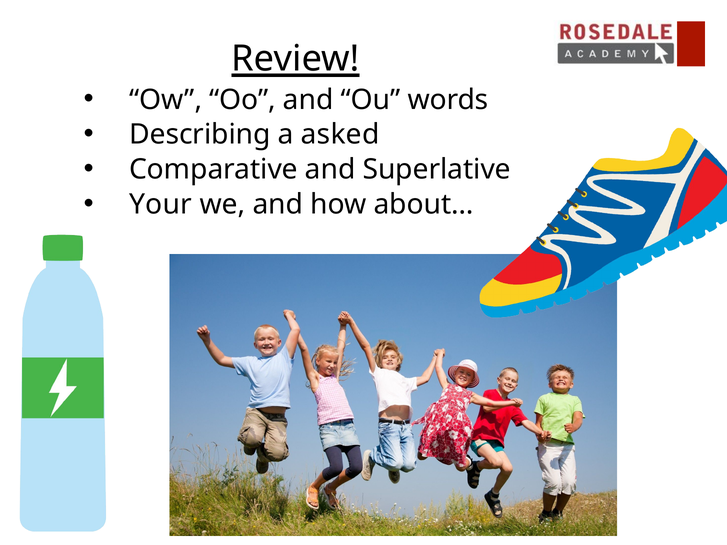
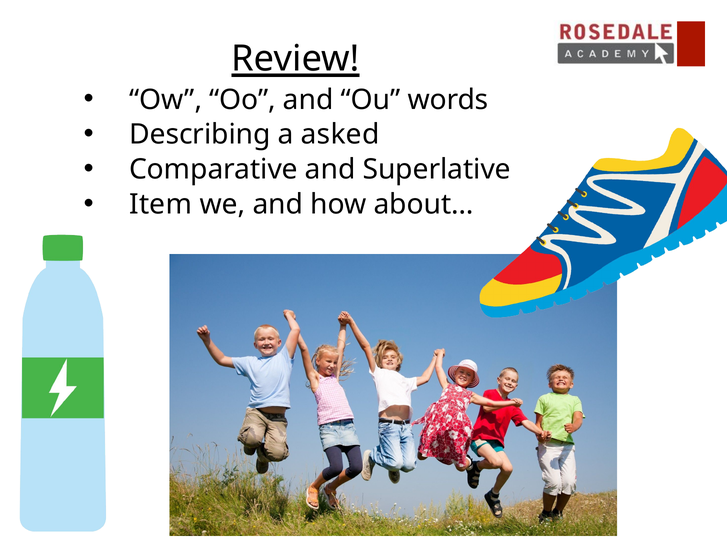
Your: Your -> Item (161, 205)
